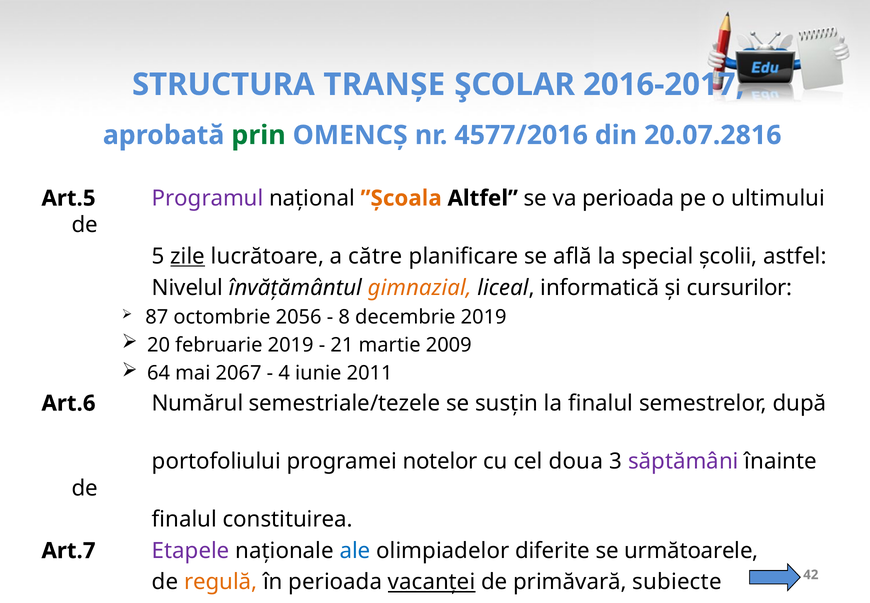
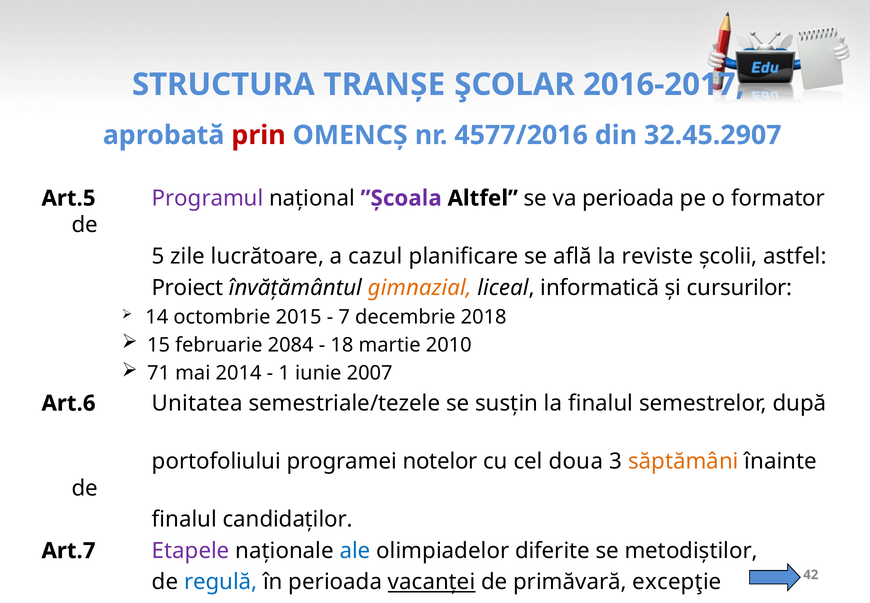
prin colour: green -> red (259, 135)
20.07.2816: 20.07.2816 -> 32.45.2907 (713, 135)
”Școala colour: orange -> purple (401, 198)
ultimului: ultimului -> formator (778, 198)
zile underline: present -> none (188, 256)
către: către -> cazul (375, 256)
special: special -> reviste (657, 256)
Nivelul: Nivelul -> Proiect (188, 287)
87: 87 -> 14 (157, 317)
2056: 2056 -> 2015 (299, 317)
8: 8 -> 7 (344, 317)
decembrie 2019: 2019 -> 2018 (484, 317)
20: 20 -> 15 (159, 345)
februarie 2019: 2019 -> 2084 (291, 345)
21: 21 -> 18 (342, 345)
2009: 2009 -> 2010 (449, 345)
64: 64 -> 71 (159, 373)
2067: 2067 -> 2014 (239, 373)
4: 4 -> 1 (284, 373)
2011: 2011 -> 2007 (370, 373)
Numărul: Numărul -> Unitatea (197, 403)
săptămâni colour: purple -> orange (683, 461)
constituirea: constituirea -> candidaților (288, 519)
următoarele: următoarele -> metodiștilor (691, 550)
regulă colour: orange -> blue (221, 581)
subiecte: subiecte -> excepţie (677, 581)
